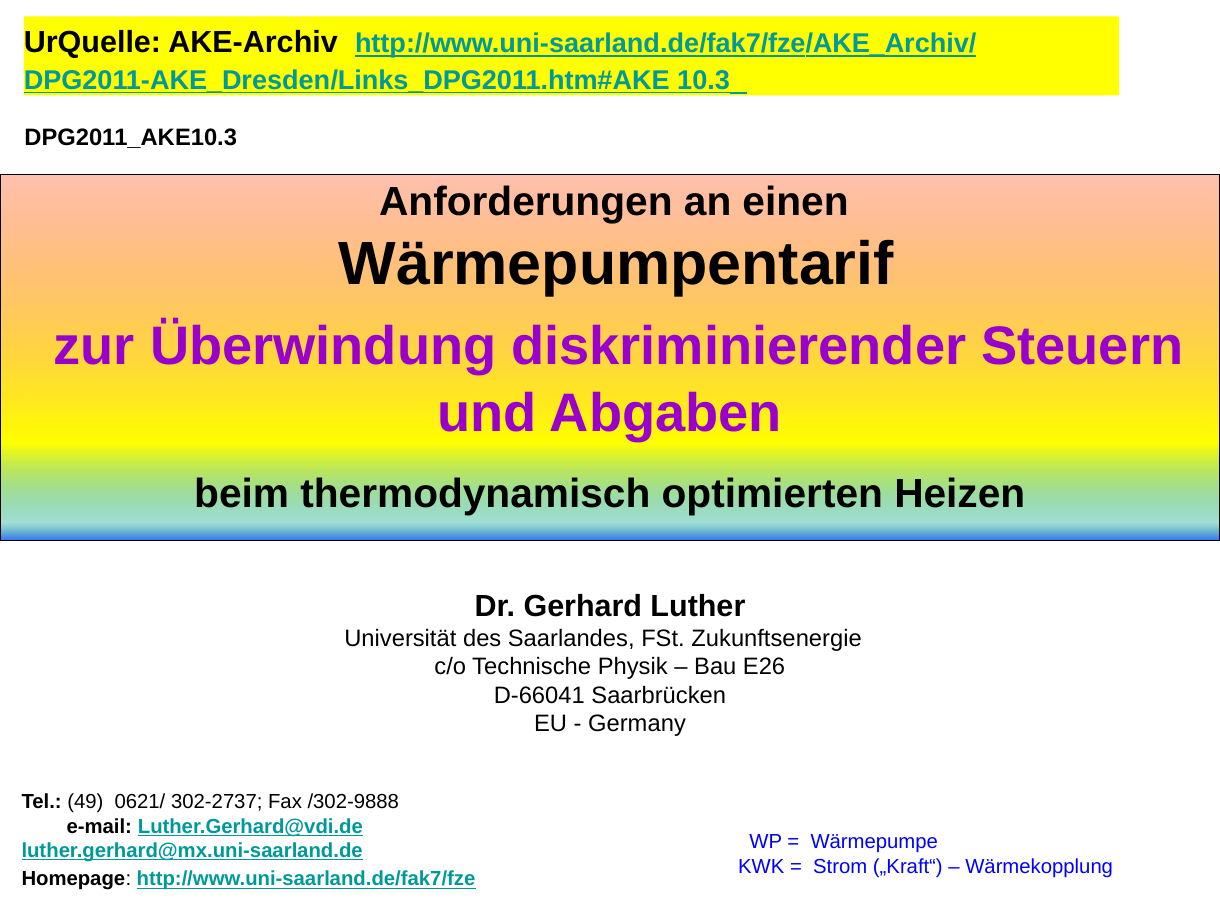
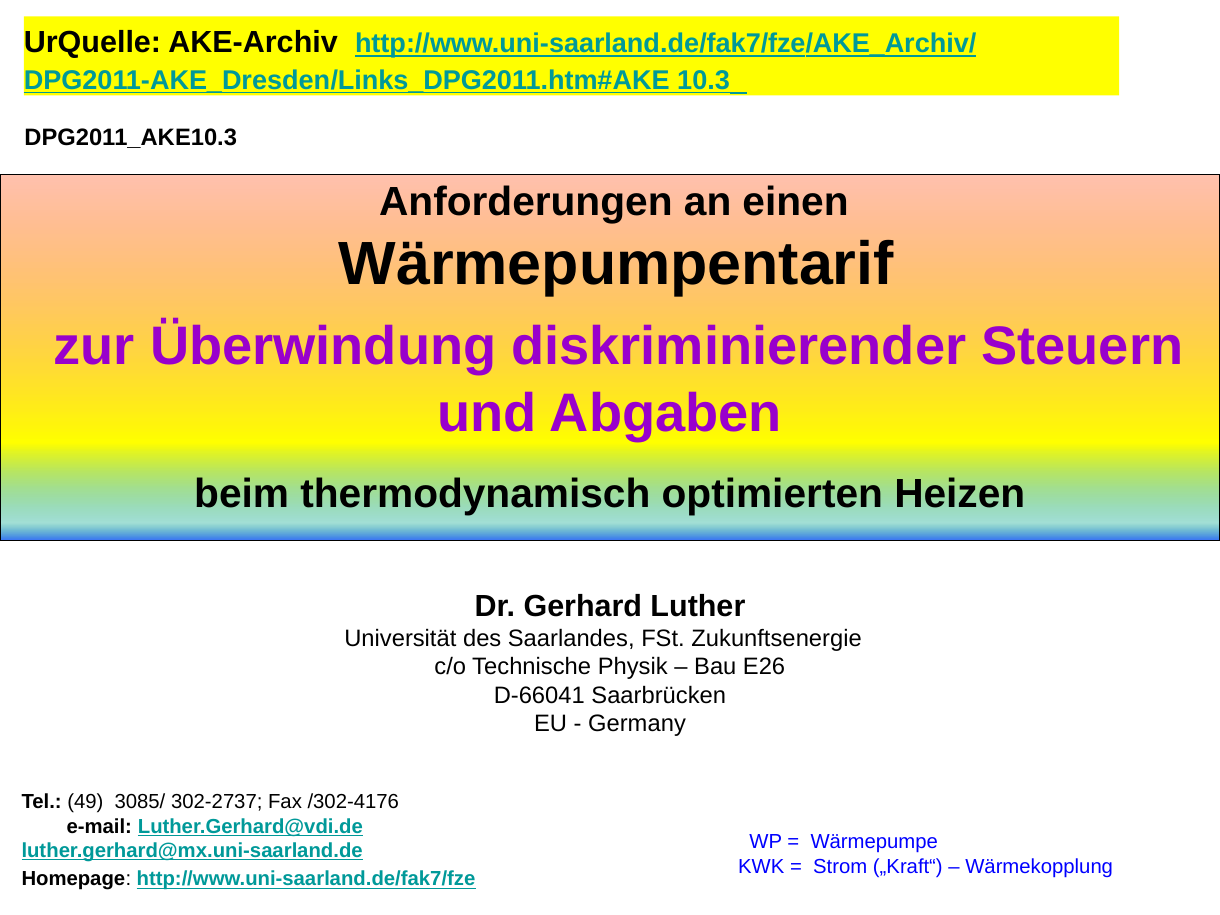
0621/: 0621/ -> 3085/ (140, 802)
/302-9888: /302-9888 -> /302-4176 (353, 802)
